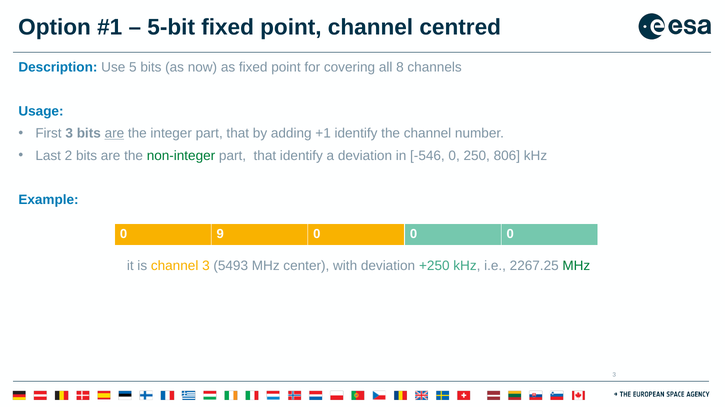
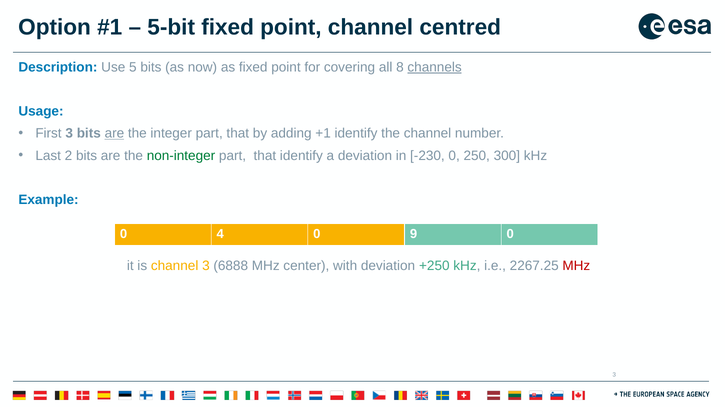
channels underline: none -> present (435, 67)
-546: -546 -> -230 (427, 155)
806: 806 -> 300 (507, 155)
9: 9 -> 4 (220, 234)
0: 0 -> 9 (414, 234)
5493: 5493 -> 6888 (231, 266)
MHz colour: green -> red (576, 266)
